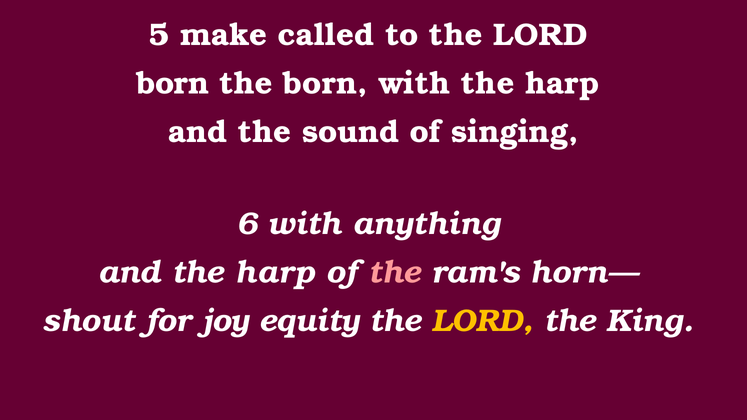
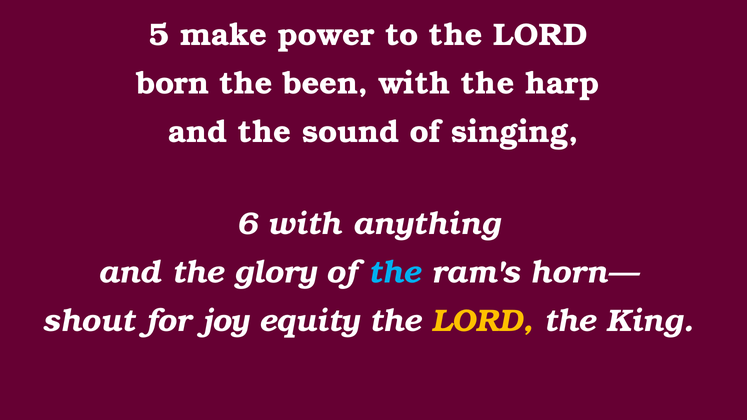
called: called -> power (326, 35)
the born: born -> been (326, 83)
and the harp: harp -> glory (275, 273)
the colour: pink -> light blue (395, 273)
